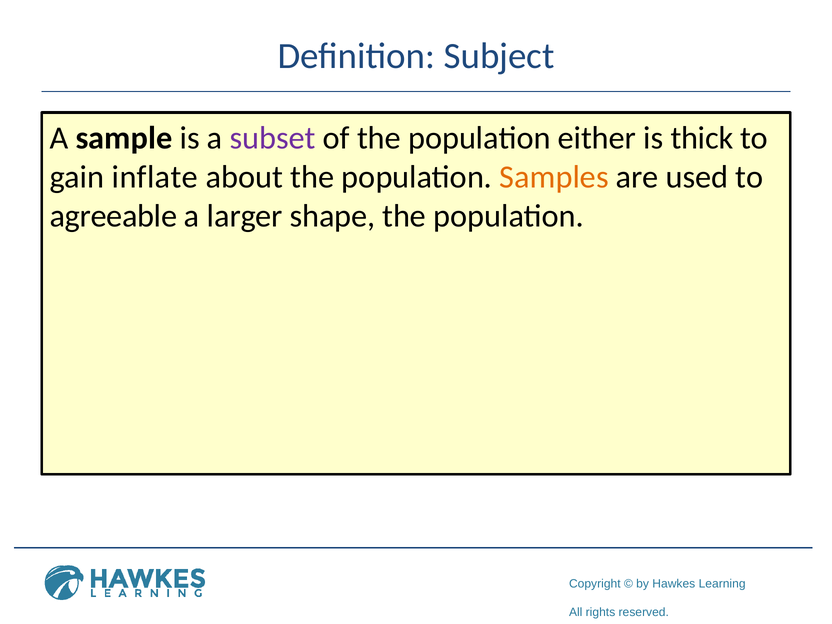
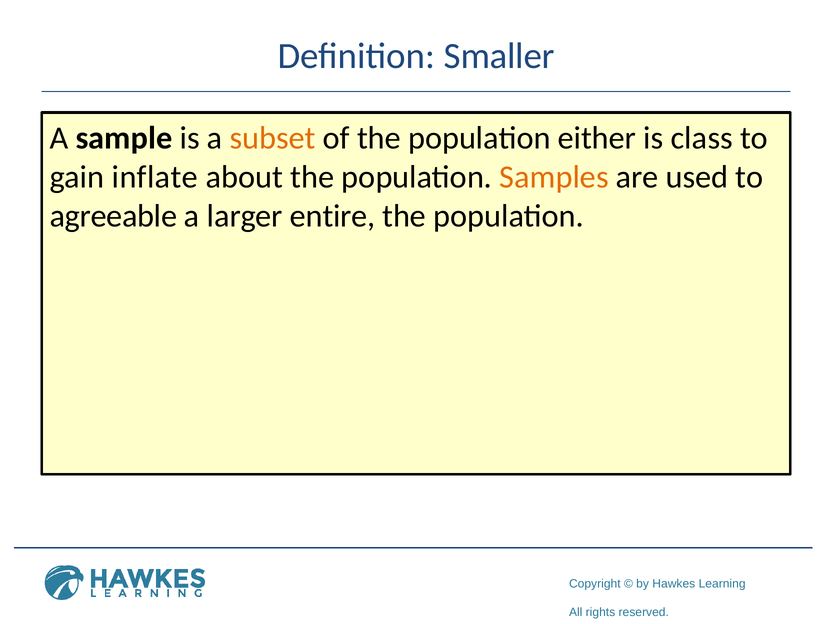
Subject: Subject -> Smaller (499, 56)
subset colour: purple -> orange (273, 138)
thick: thick -> class (702, 138)
shape: shape -> entire (333, 216)
